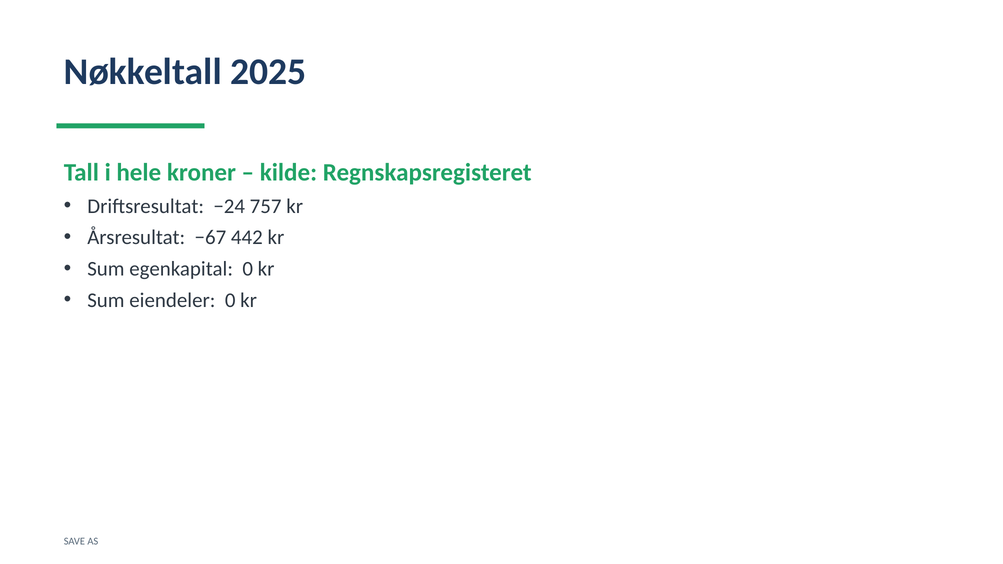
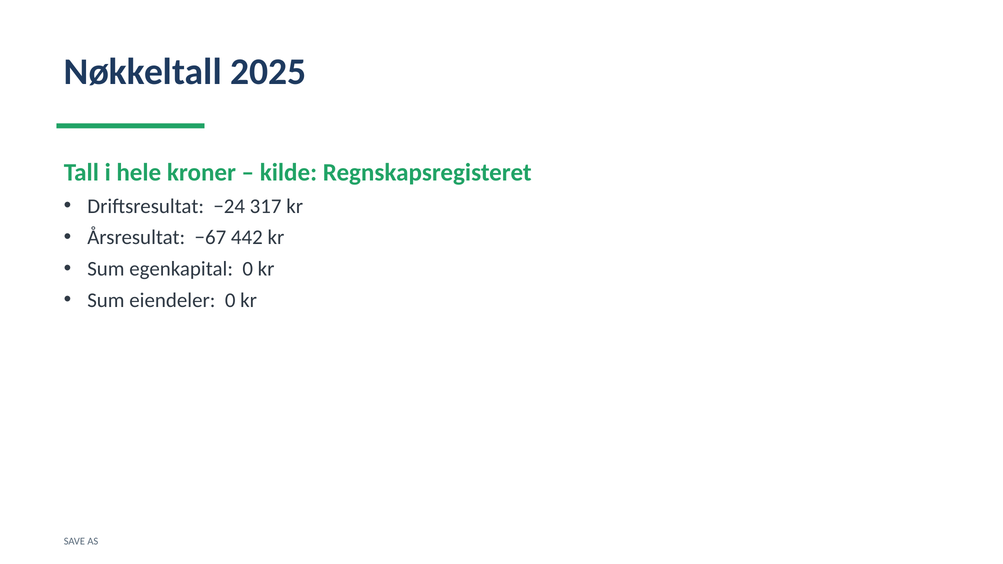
757: 757 -> 317 (266, 206)
